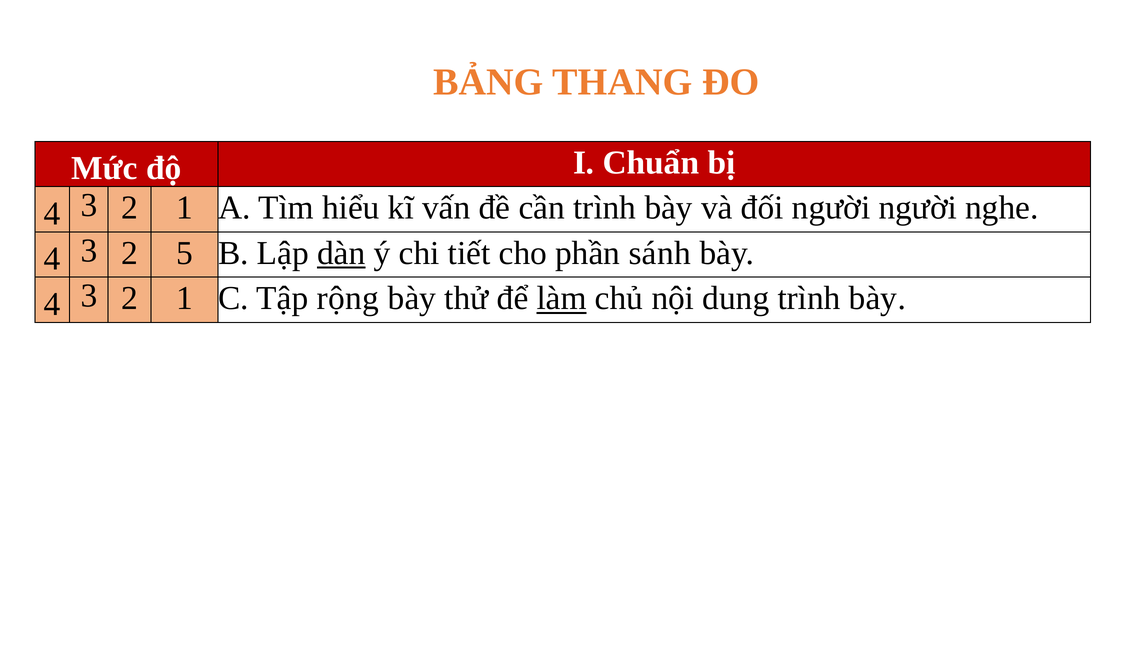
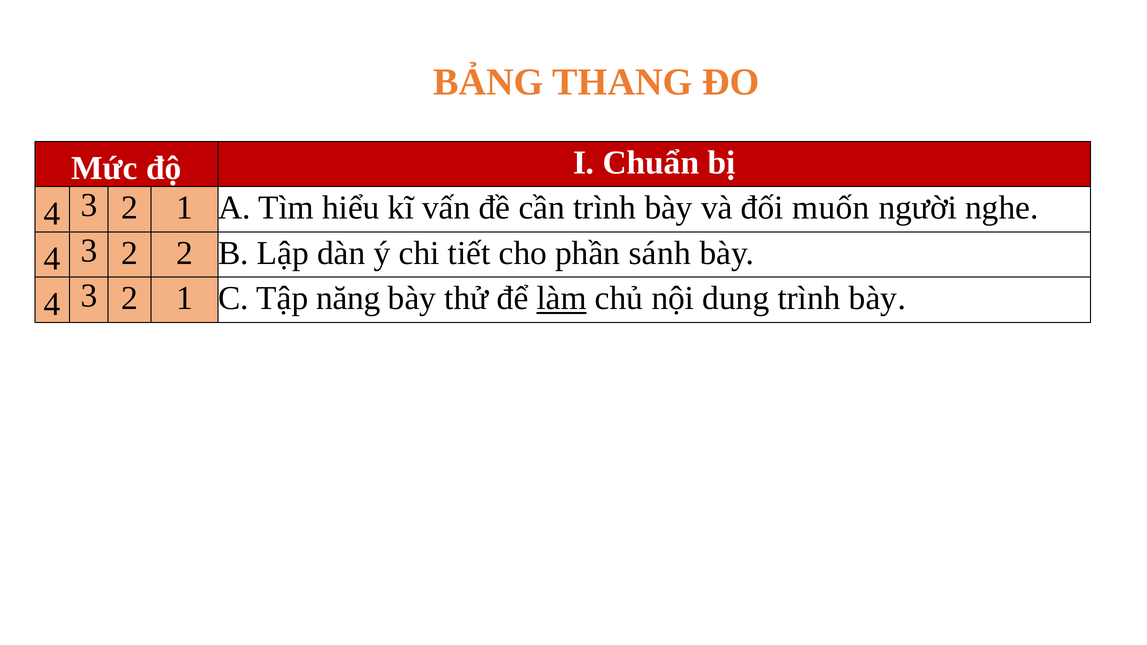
đối người: người -> muốn (831, 208)
2 5: 5 -> 2 (185, 253)
dàn underline: present -> none (341, 253)
rộng: rộng -> năng (348, 299)
